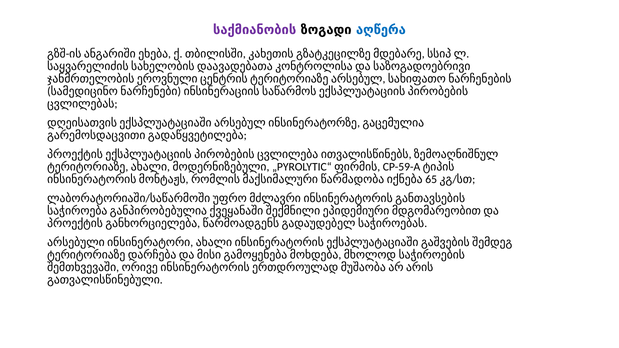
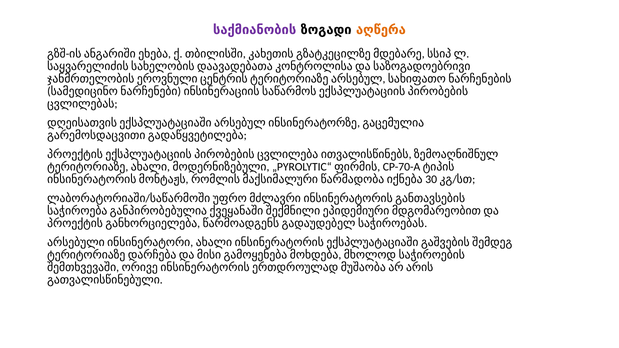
აღწერა colour: blue -> orange (381, 30)
CP-59-A: CP-59-A -> CP-70-A (401, 167)
65: 65 -> 30 (431, 180)
